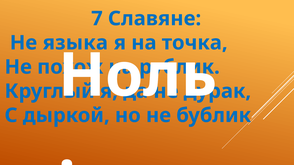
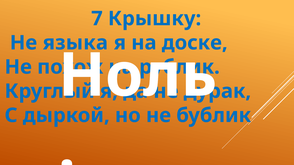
Славяне: Славяне -> Крышку (155, 19)
точка: точка -> доске (195, 43)
